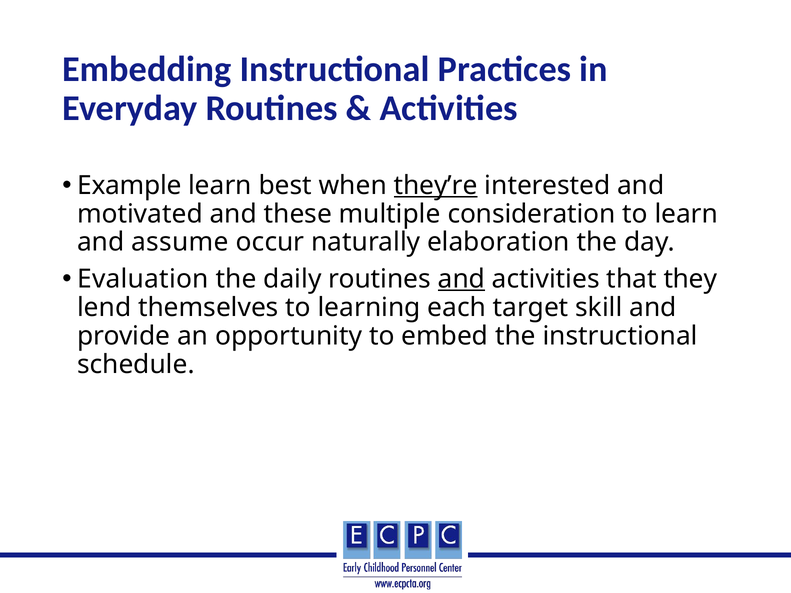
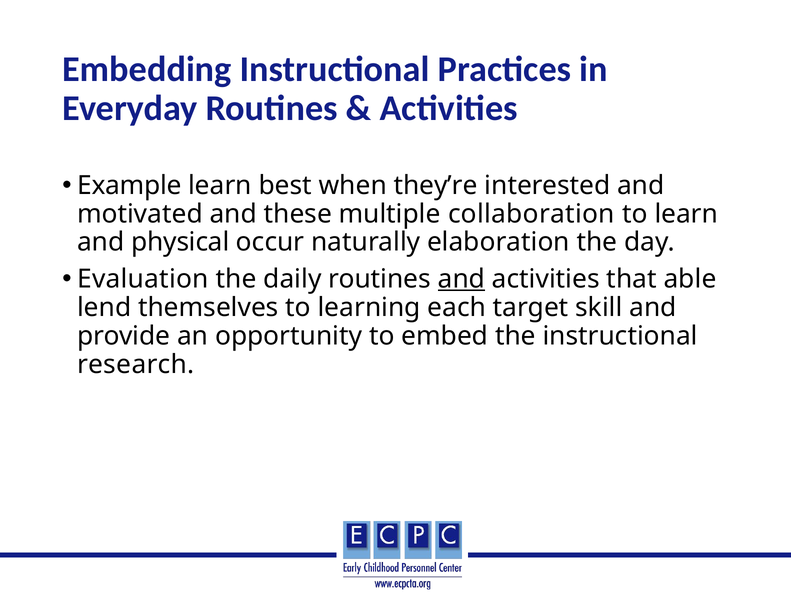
they’re underline: present -> none (436, 185)
consideration: consideration -> collaboration (531, 214)
assume: assume -> physical (180, 242)
they: they -> able (690, 279)
schedule: schedule -> research (136, 364)
